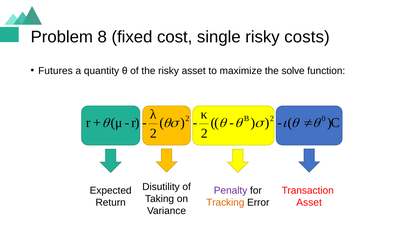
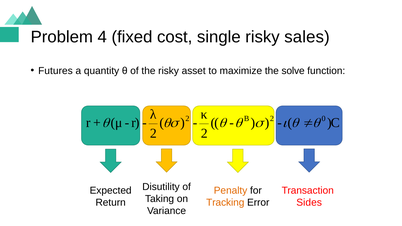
8: 8 -> 4 (102, 37)
costs: costs -> sales (307, 37)
Penalty colour: purple -> orange (231, 191)
Asset: Asset -> Sides (309, 203)
